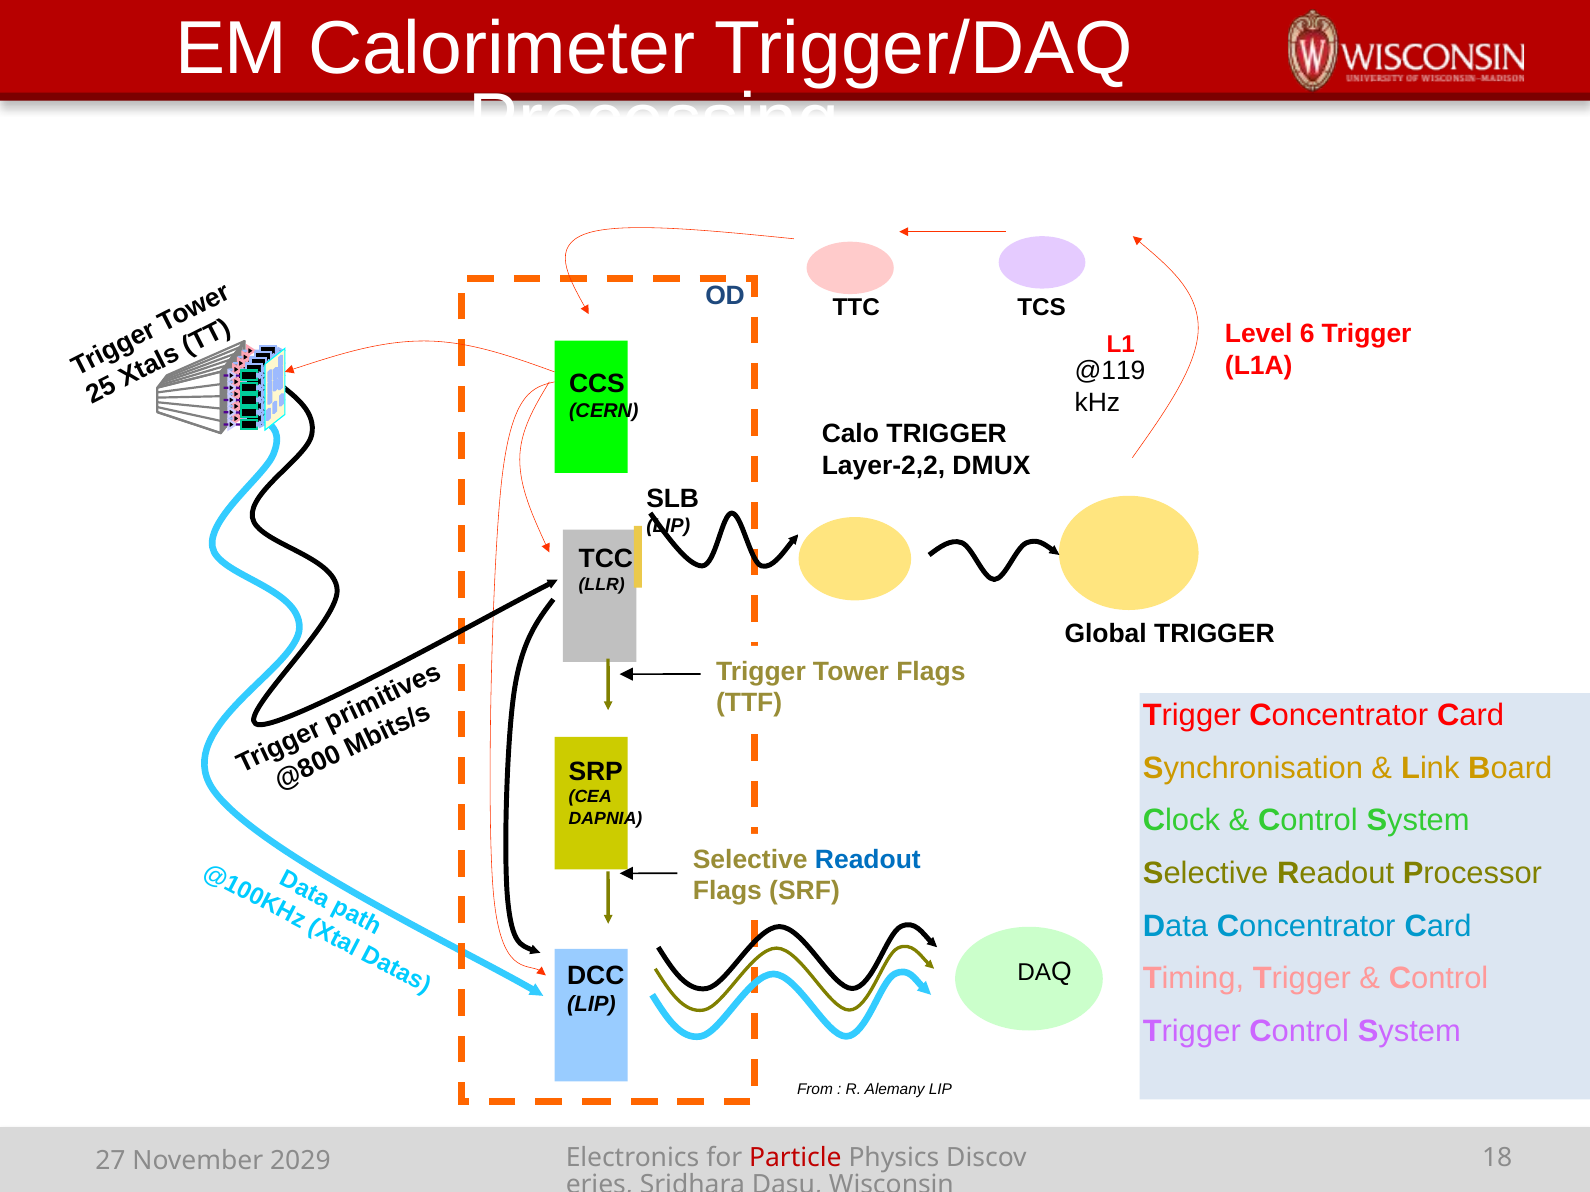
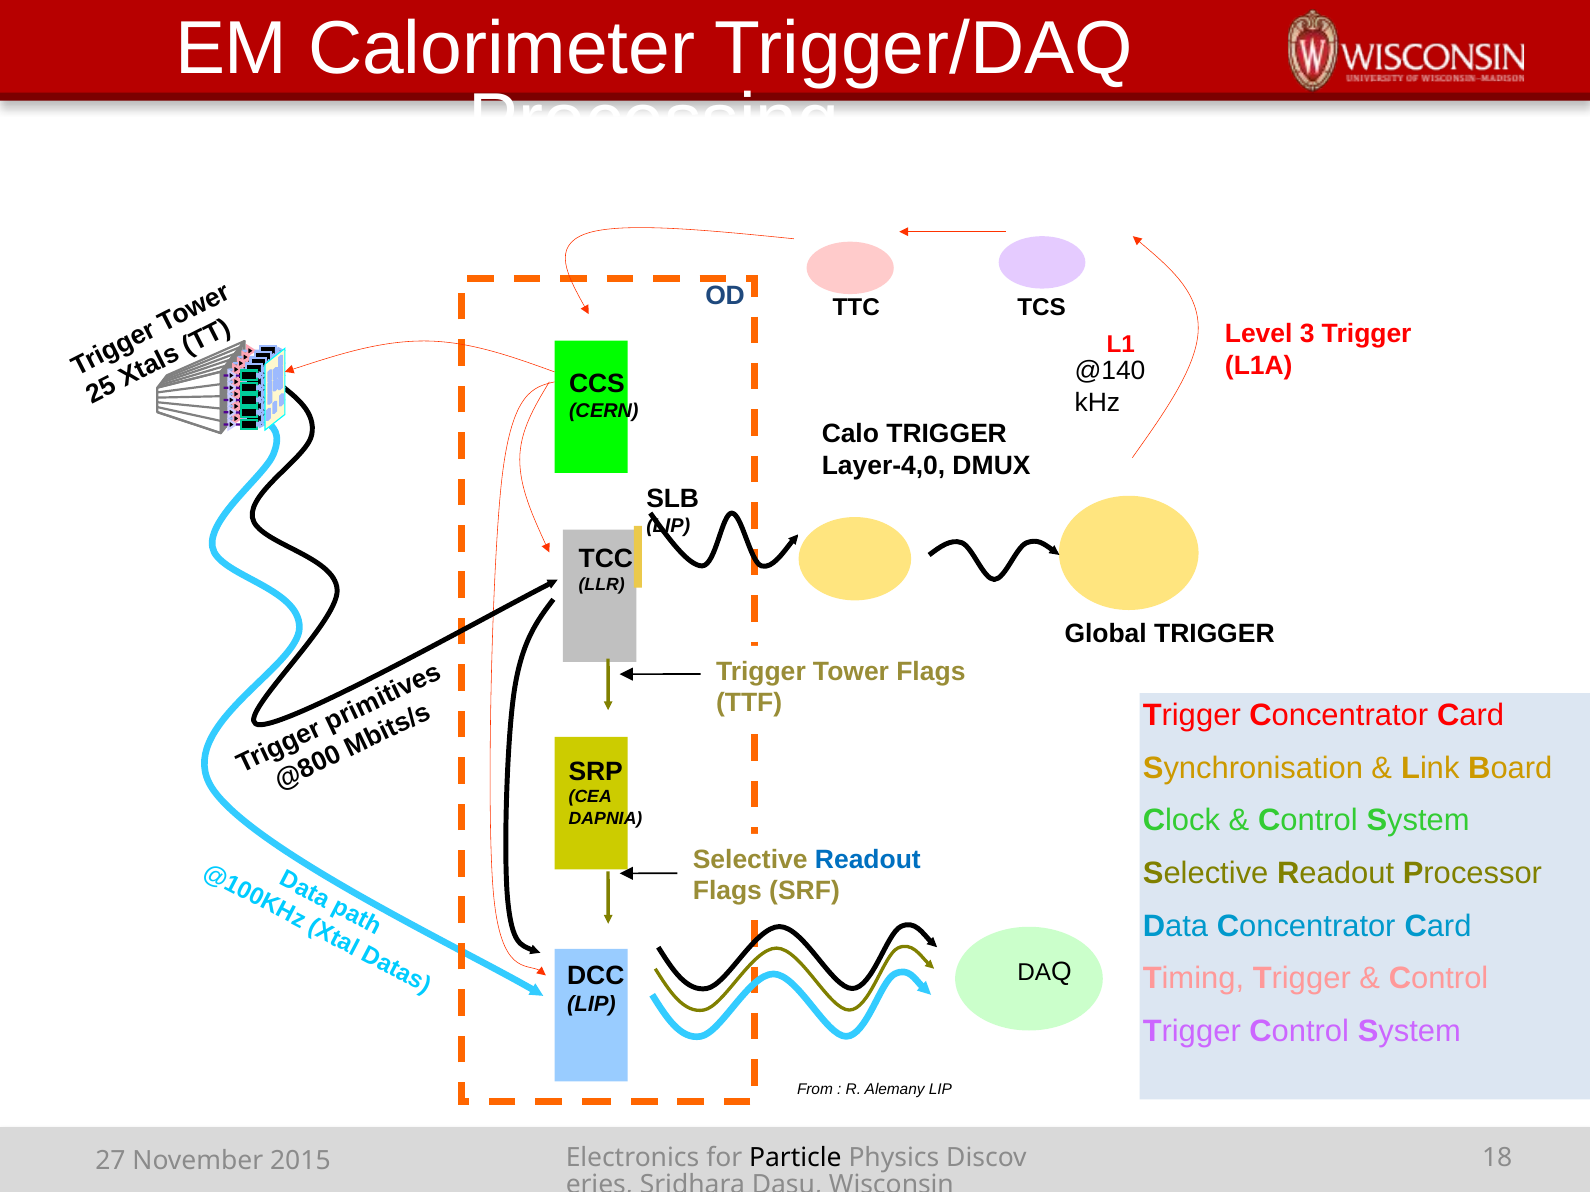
6: 6 -> 3 (1307, 334)
@119: @119 -> @140 (1110, 371)
Layer-2,2: Layer-2,2 -> Layer-4,0 (884, 466)
Particle colour: red -> black (795, 1159)
2029: 2029 -> 2015 (300, 1161)
